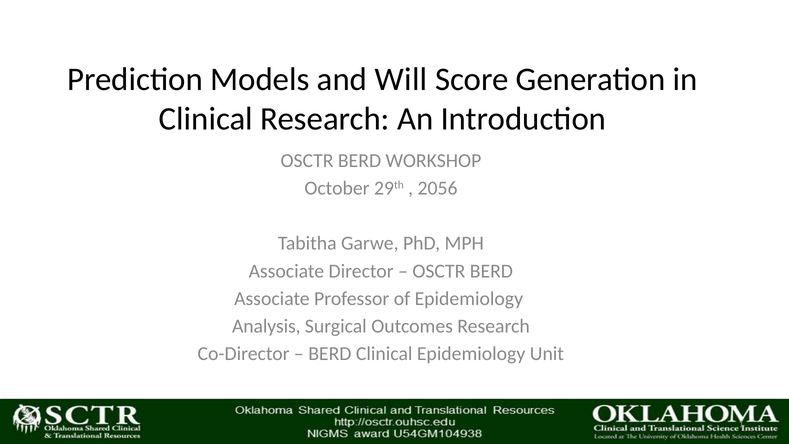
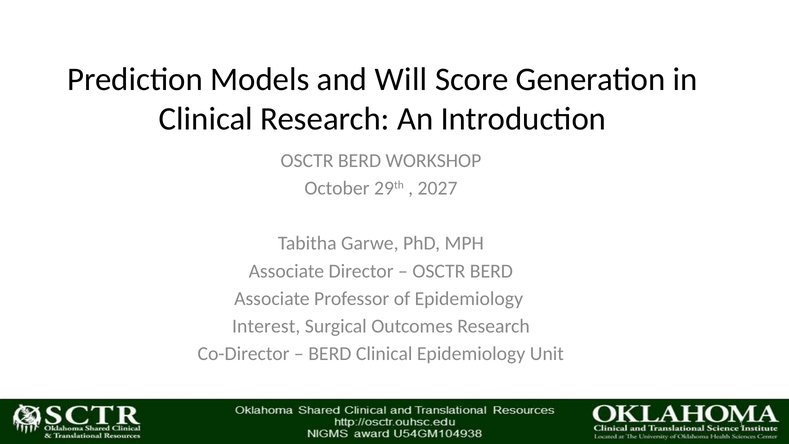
2056: 2056 -> 2027 (438, 188)
Analysis: Analysis -> Interest (266, 326)
